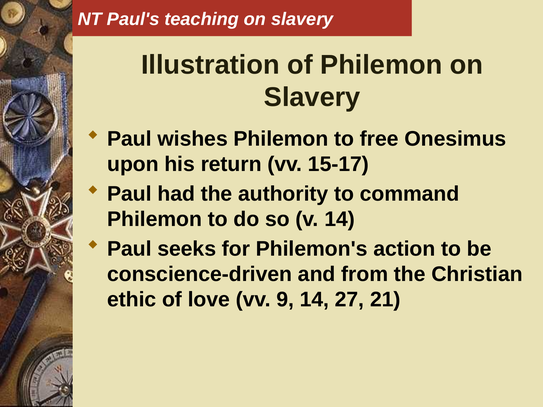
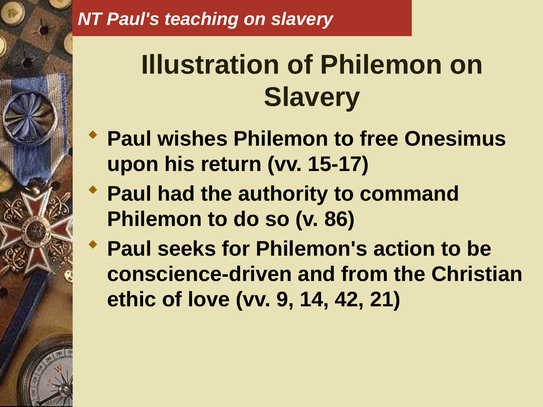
v 14: 14 -> 86 (340, 219)
27: 27 -> 42 (350, 300)
